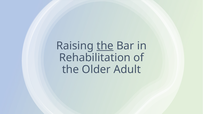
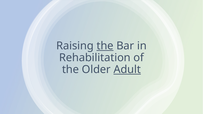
Adult underline: none -> present (127, 70)
